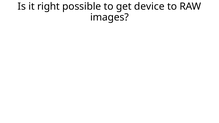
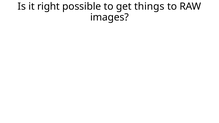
device: device -> things (149, 6)
